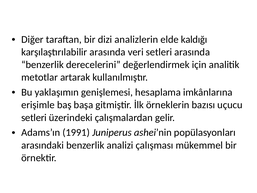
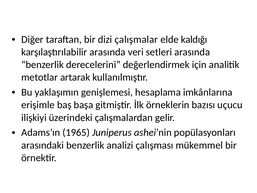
analizlerin: analizlerin -> çalışmalar (136, 39)
setleri: setleri -> ilişkiyi (34, 117)
1991: 1991 -> 1965 (76, 132)
